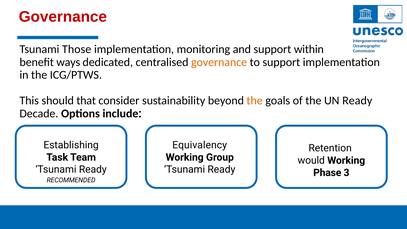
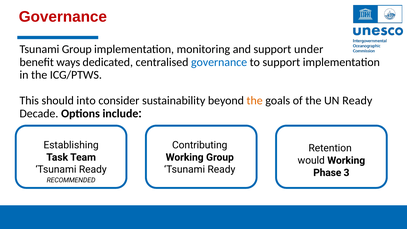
Tsunami Those: Those -> Group (77, 49)
within: within -> under (309, 49)
governance colour: orange -> blue (219, 62)
that: that -> into (86, 101)
Equivalency: Equivalency -> Contributing (200, 145)
